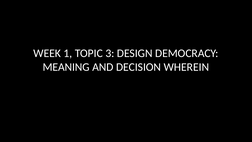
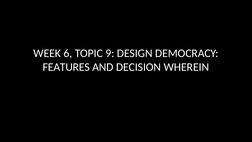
1: 1 -> 6 (68, 53)
3: 3 -> 9 (110, 53)
MEANING: MEANING -> FEATURES (66, 67)
